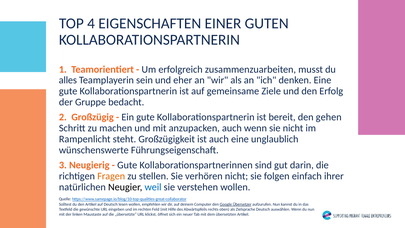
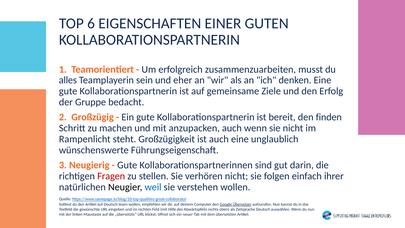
4: 4 -> 6 (91, 23)
gehen: gehen -> finden (329, 117)
Fragen colour: orange -> red (111, 176)
